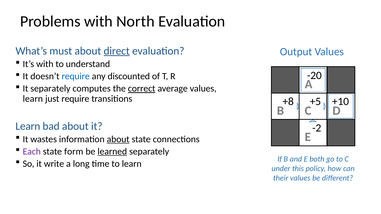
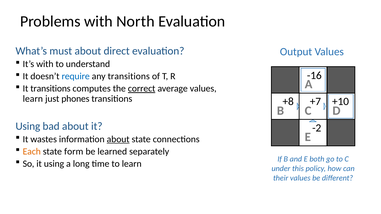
direct underline: present -> none (117, 51)
-20: -20 -> -16 (314, 76)
any discounted: discounted -> transitions (129, 76)
It separately: separately -> transitions (50, 89)
just require: require -> phones (75, 99)
+5: +5 -> +7 (315, 102)
Learn: Learn -> Using (28, 126)
Each colour: purple -> orange (32, 152)
learned underline: present -> none (112, 152)
it write: write -> using (54, 164)
